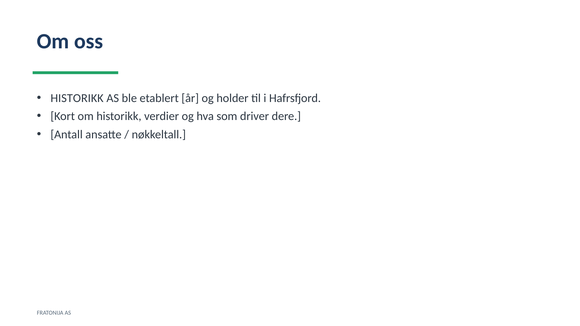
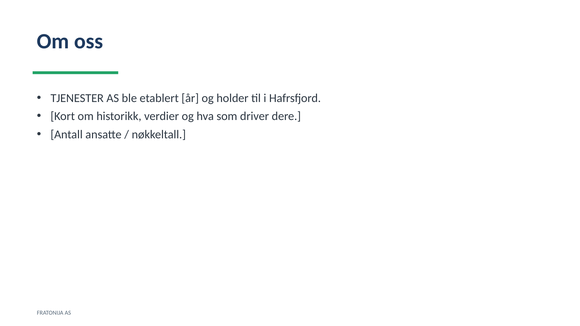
HISTORIKK: HISTORIKK -> TJENESTER (77, 98)
